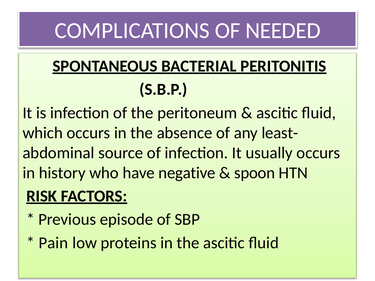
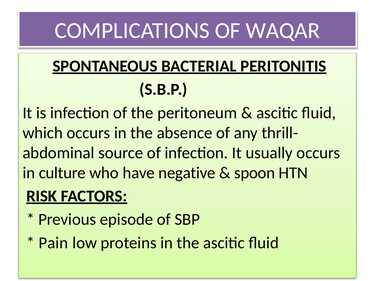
NEEDED: NEEDED -> WAQAR (283, 31)
least-: least- -> thrill- (280, 133)
history: history -> culture (62, 173)
